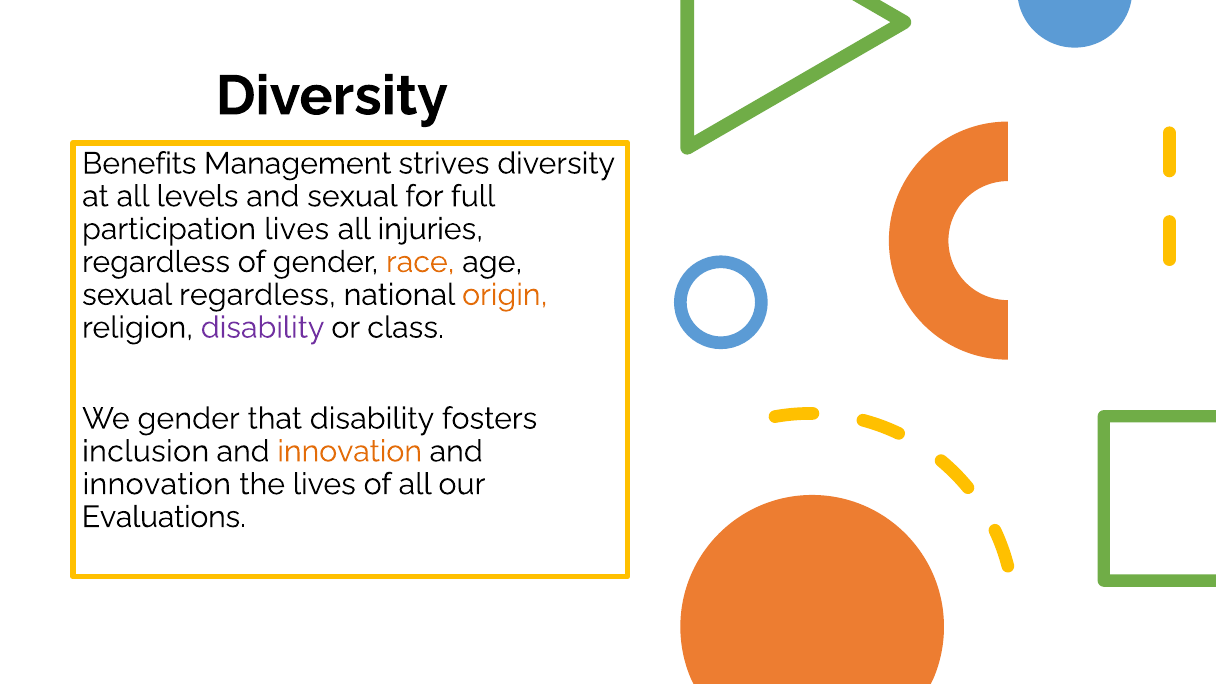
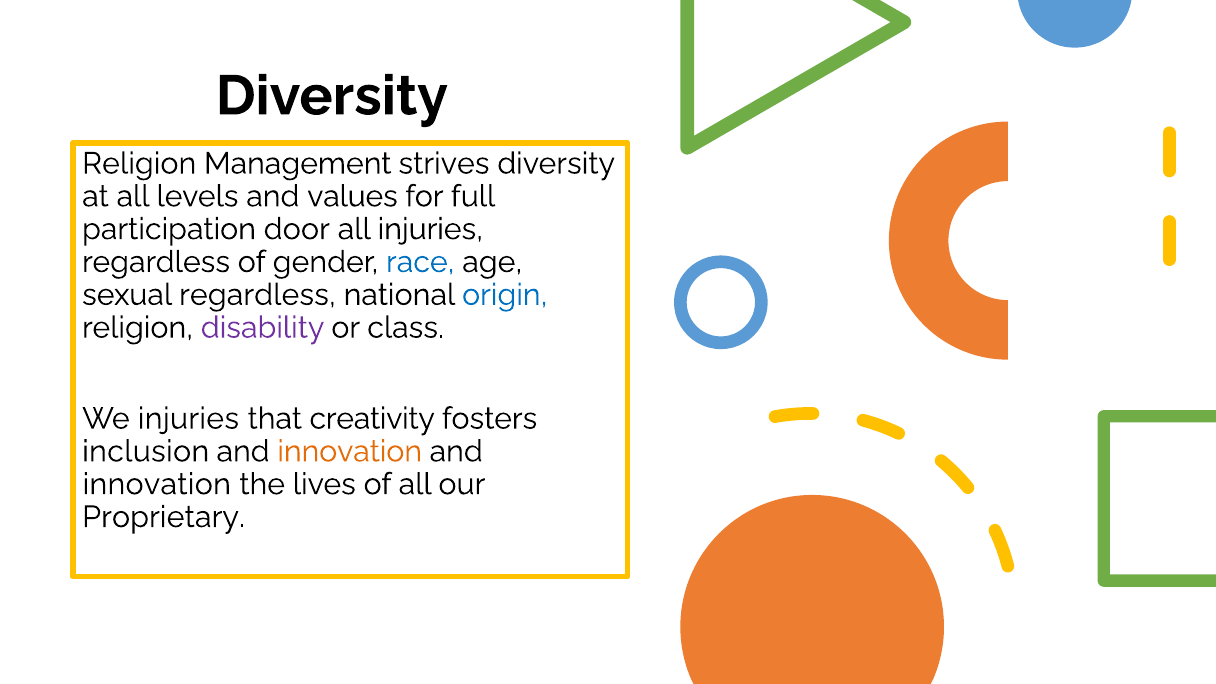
Benefits: Benefits -> Religion (139, 163)
and sexual: sexual -> values (352, 196)
participation lives: lives -> door (297, 229)
race colour: orange -> blue (420, 262)
origin colour: orange -> blue (505, 295)
We gender: gender -> injuries (188, 419)
that disability: disability -> creativity (372, 419)
Evaluations: Evaluations -> Proprietary (163, 517)
